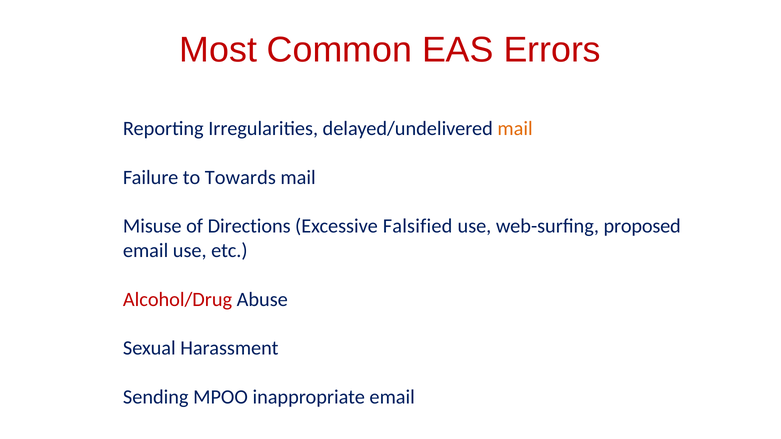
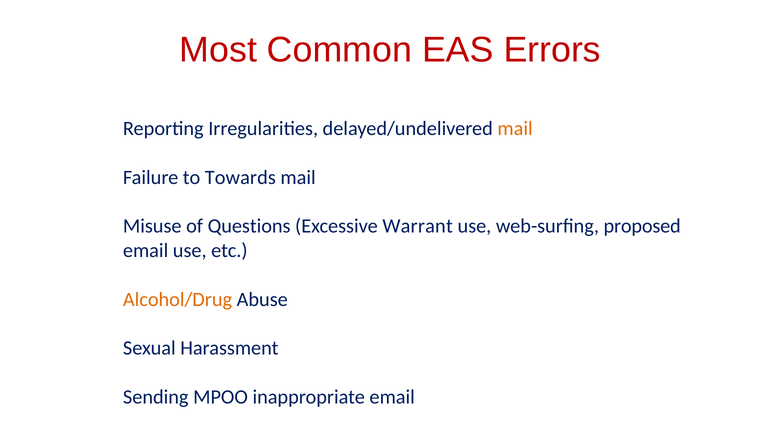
Directions: Directions -> Questions (249, 226)
Falsified: Falsified -> Warrant (418, 226)
Alcohol/Drug colour: red -> orange (178, 300)
